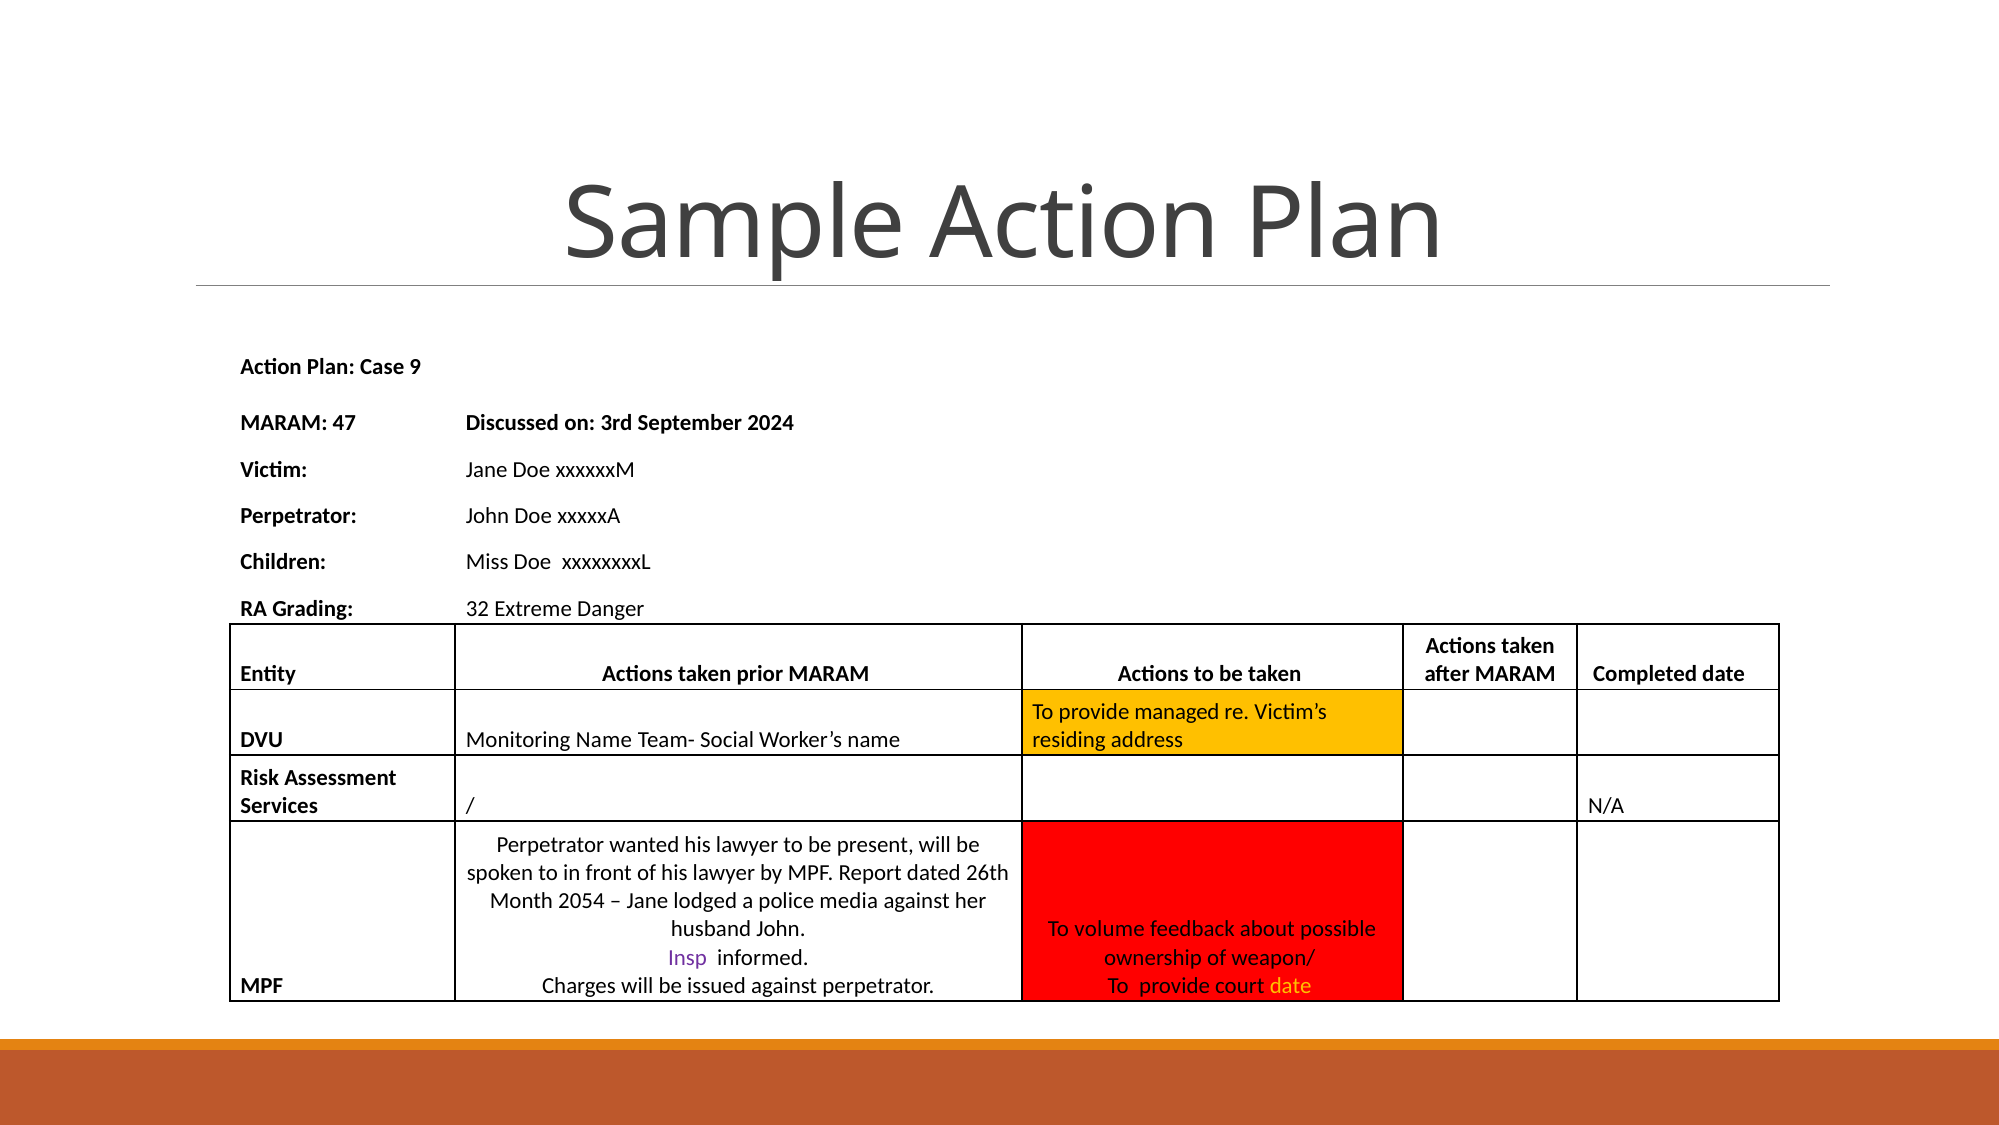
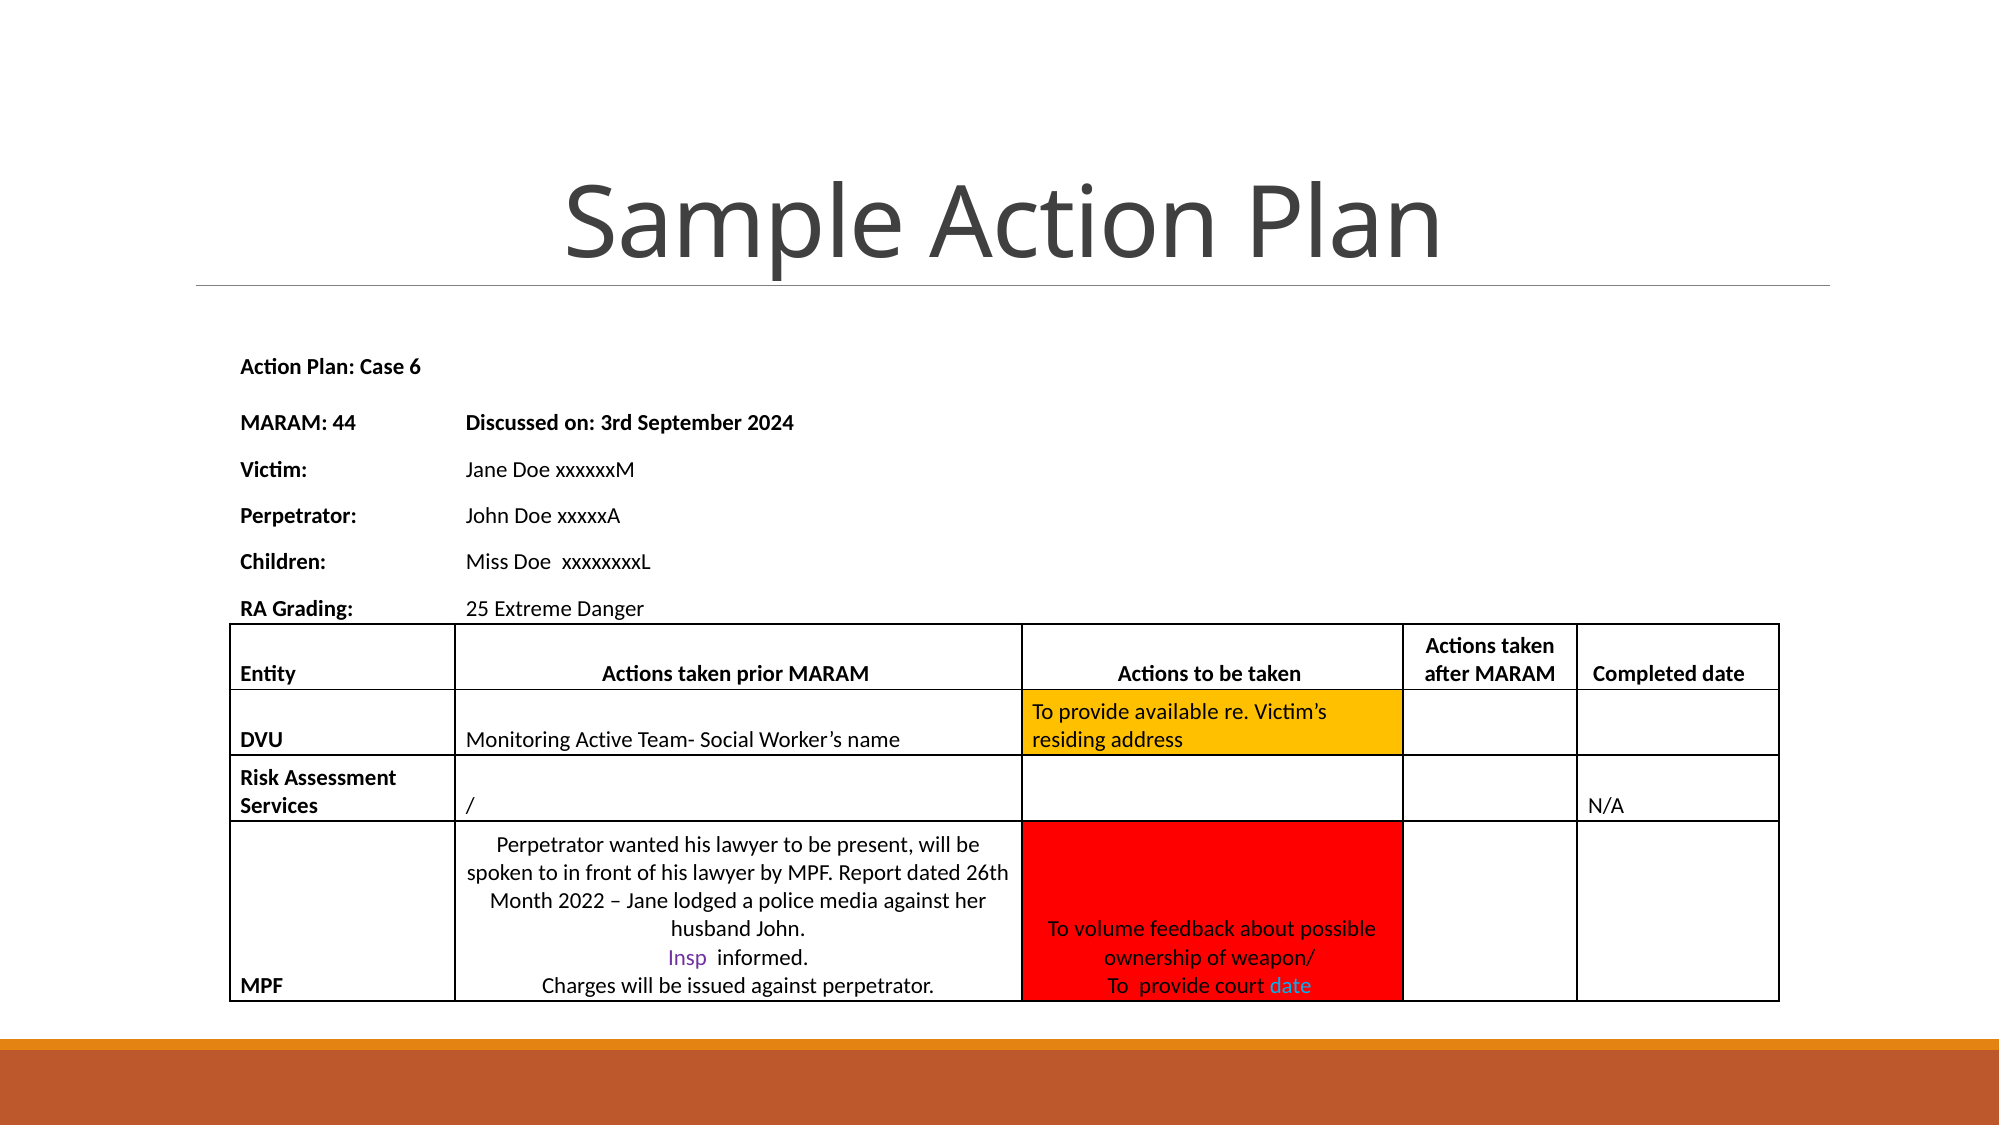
9: 9 -> 6 (415, 367)
47: 47 -> 44 (344, 423)
32: 32 -> 25 (477, 608)
managed: managed -> available (1177, 711)
Monitoring Name: Name -> Active (604, 740)
2054: 2054 -> 2022 (581, 901)
date colour: yellow -> light blue (1291, 985)
